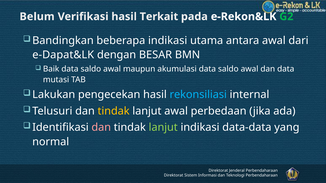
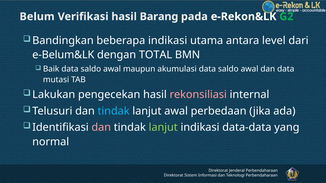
Terkait: Terkait -> Barang (159, 17)
antara awal: awal -> level (274, 41)
e-Dapat&LK: e-Dapat&LK -> e-Belum&LK (63, 55)
BESAR: BESAR -> TOTAL (156, 55)
rekonsiliasi colour: light blue -> pink (198, 95)
tindak colour: yellow -> light blue (114, 111)
